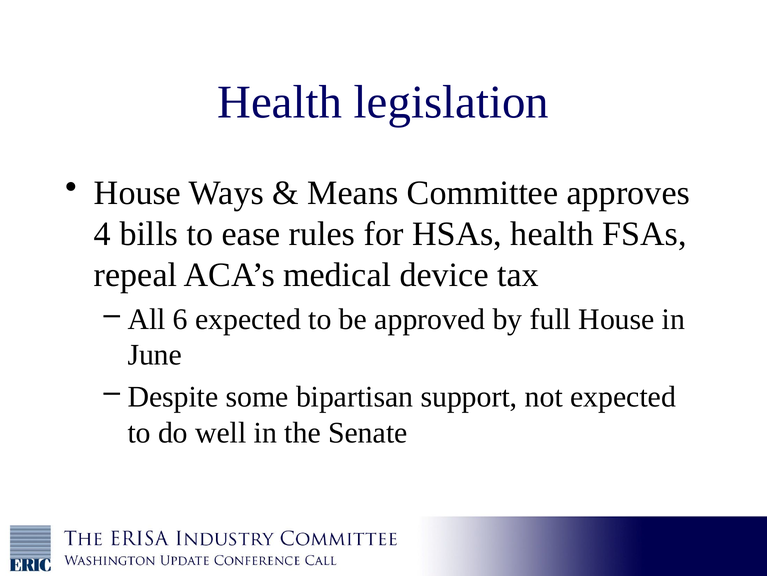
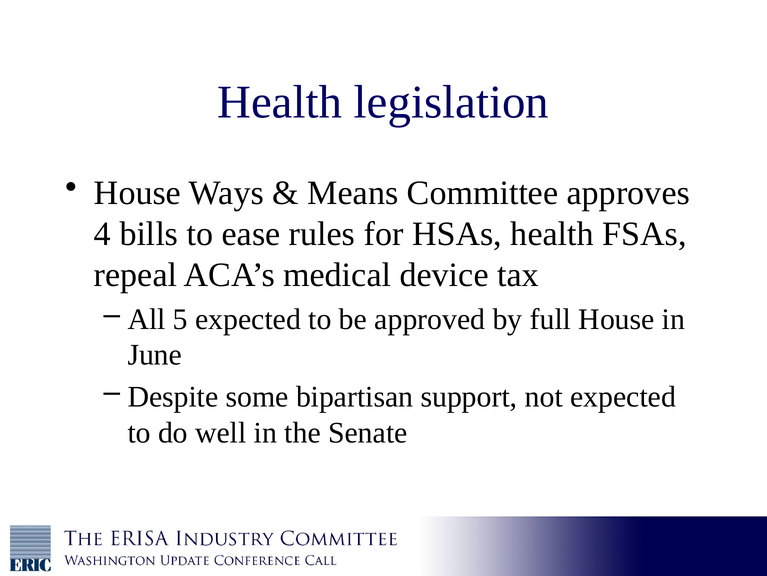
6: 6 -> 5 (180, 319)
